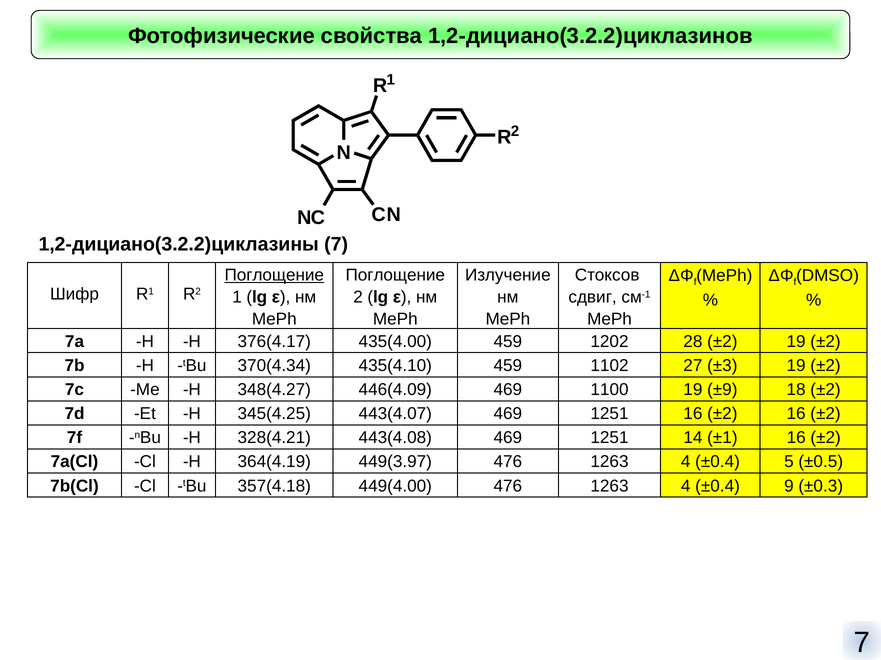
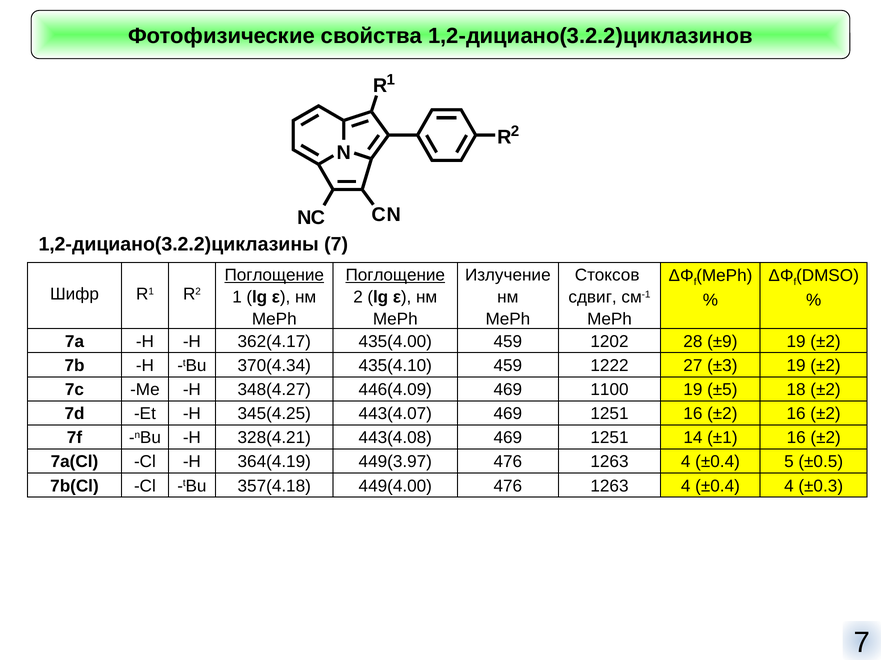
Поглощение underline: none -> present (395, 275)
376(4.17: 376(4.17 -> 362(4.17 (274, 342)
28 ±2: ±2 -> ±9 (722, 342)
1102: 1102 -> 1222 (610, 366)
±9: ±9 -> ±5 (722, 390)
±0.4 9: 9 -> 4 (789, 486)
